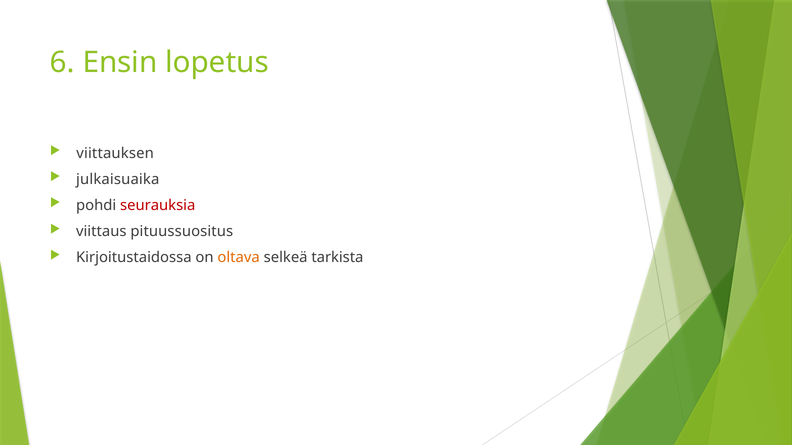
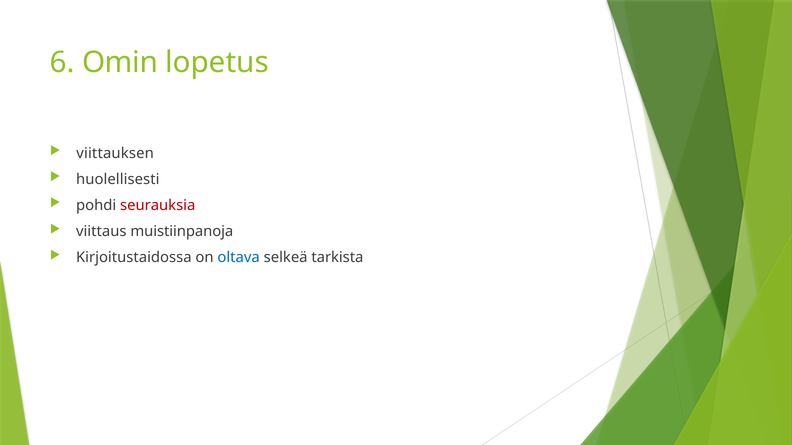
Ensin: Ensin -> Omin (120, 62)
julkaisuaika: julkaisuaika -> huolellisesti (118, 179)
pituussuositus: pituussuositus -> muistiinpanoja (182, 232)
oltava colour: orange -> blue (239, 258)
